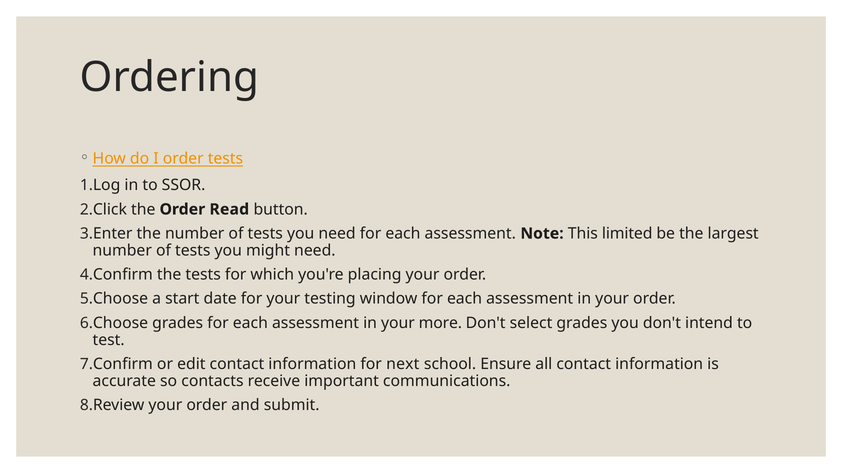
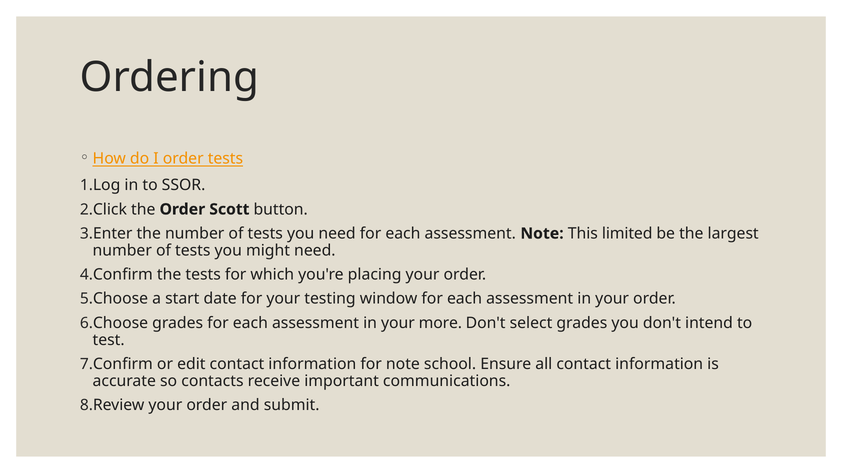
Read: Read -> Scott (229, 210)
for next: next -> note (403, 365)
